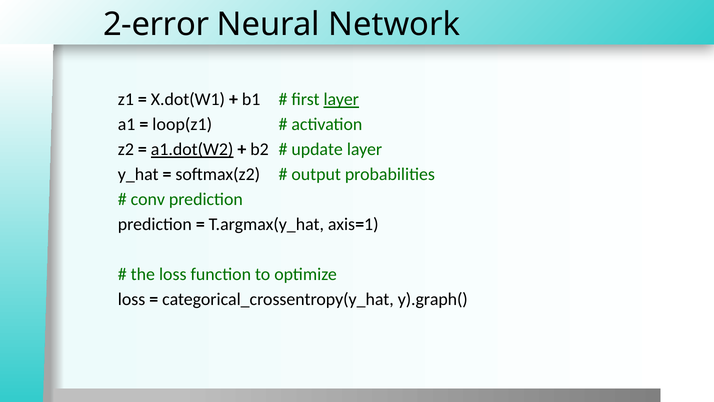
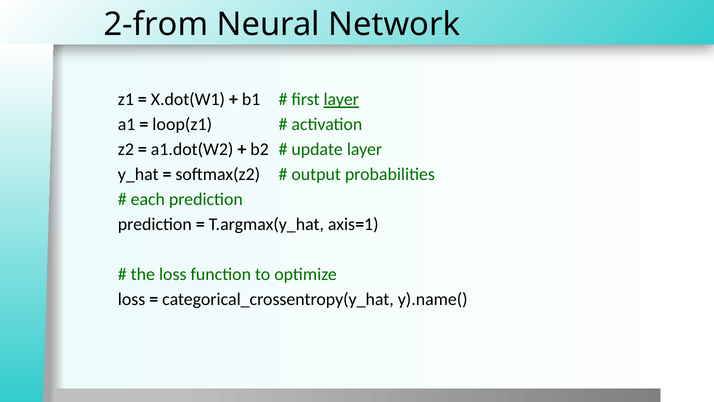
2-error: 2-error -> 2-from (156, 24)
a1.dot(W2 underline: present -> none (192, 149)
conv: conv -> each (148, 199)
y).graph(: y).graph( -> y).name( (433, 299)
